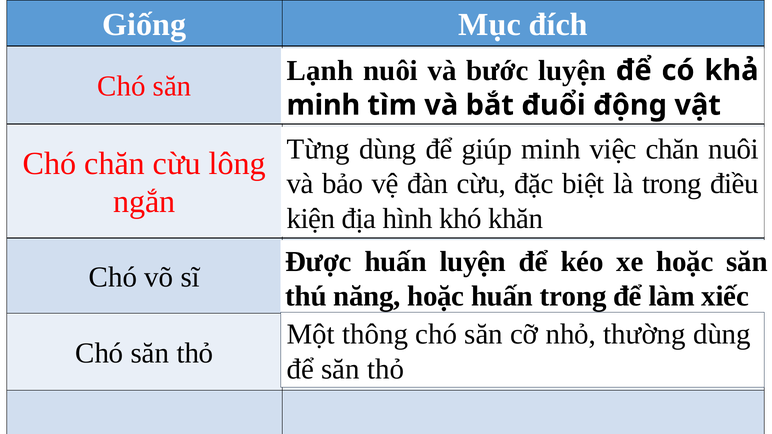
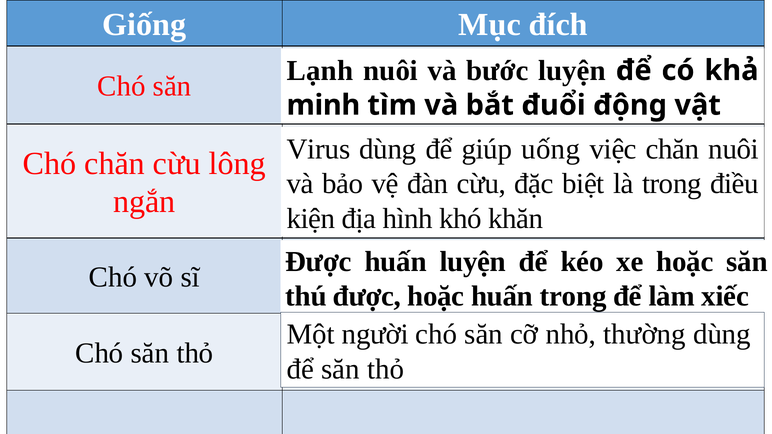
Từng: Từng -> Virus (318, 149)
giúp minh: minh -> uống (551, 149)
thú năng: năng -> được (367, 296)
thông: thông -> người (375, 335)
